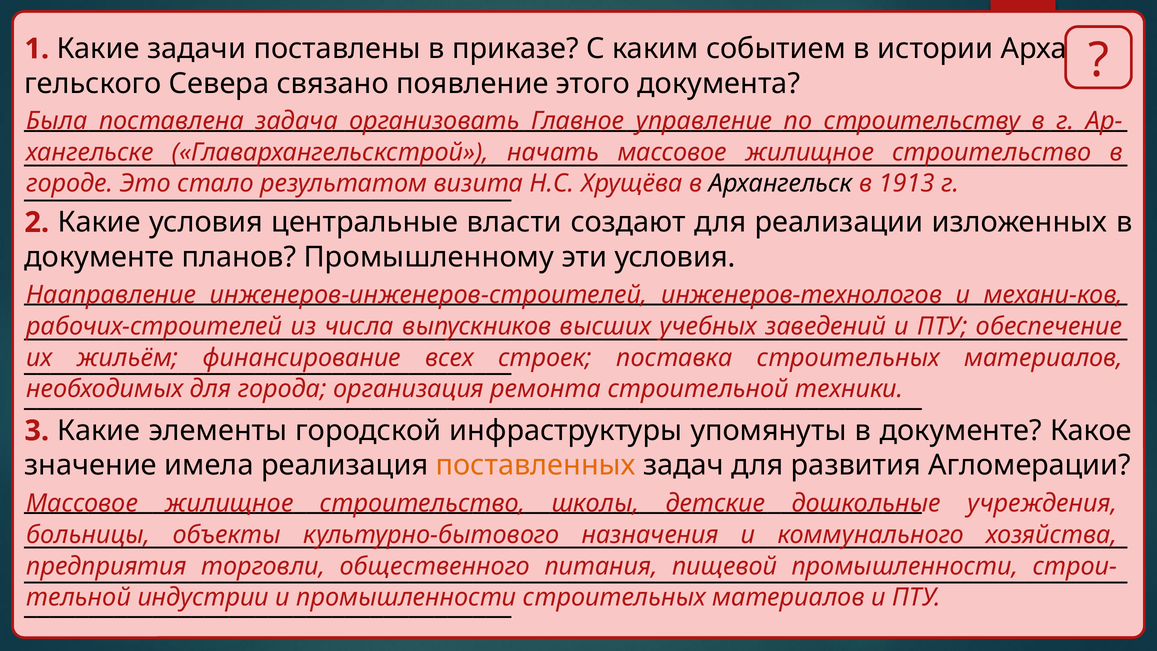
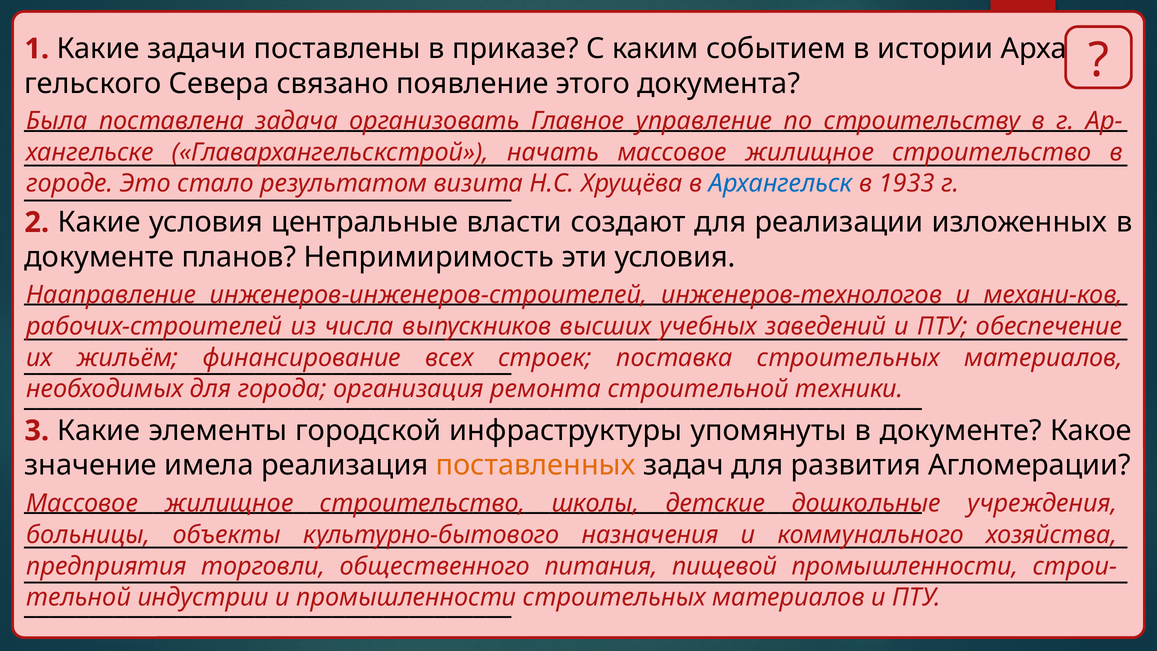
Архангельск colour: black -> blue (781, 183)
1913: 1913 -> 1933 (907, 183)
Промышленному: Промышленному -> Непримиримость (429, 257)
